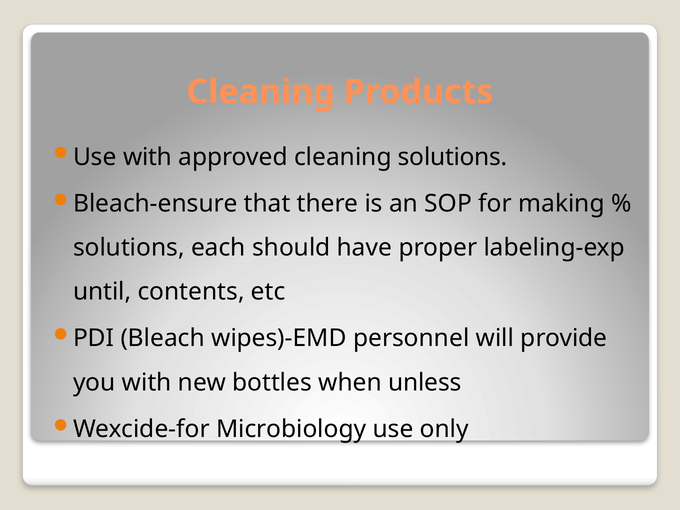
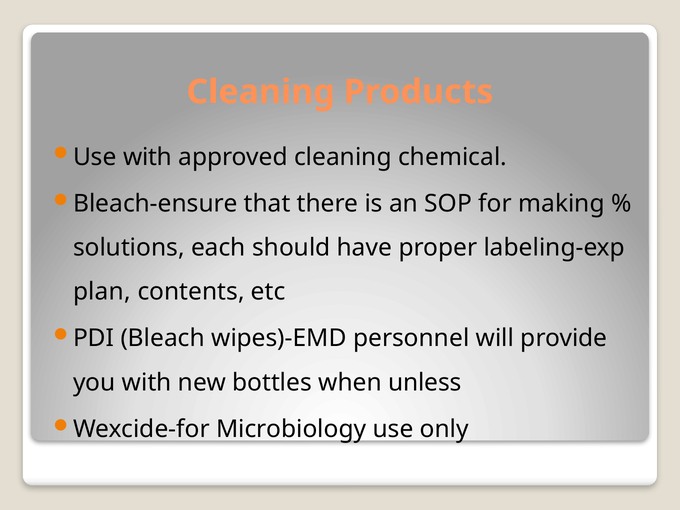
cleaning solutions: solutions -> chemical (453, 157)
until: until -> plan (102, 292)
